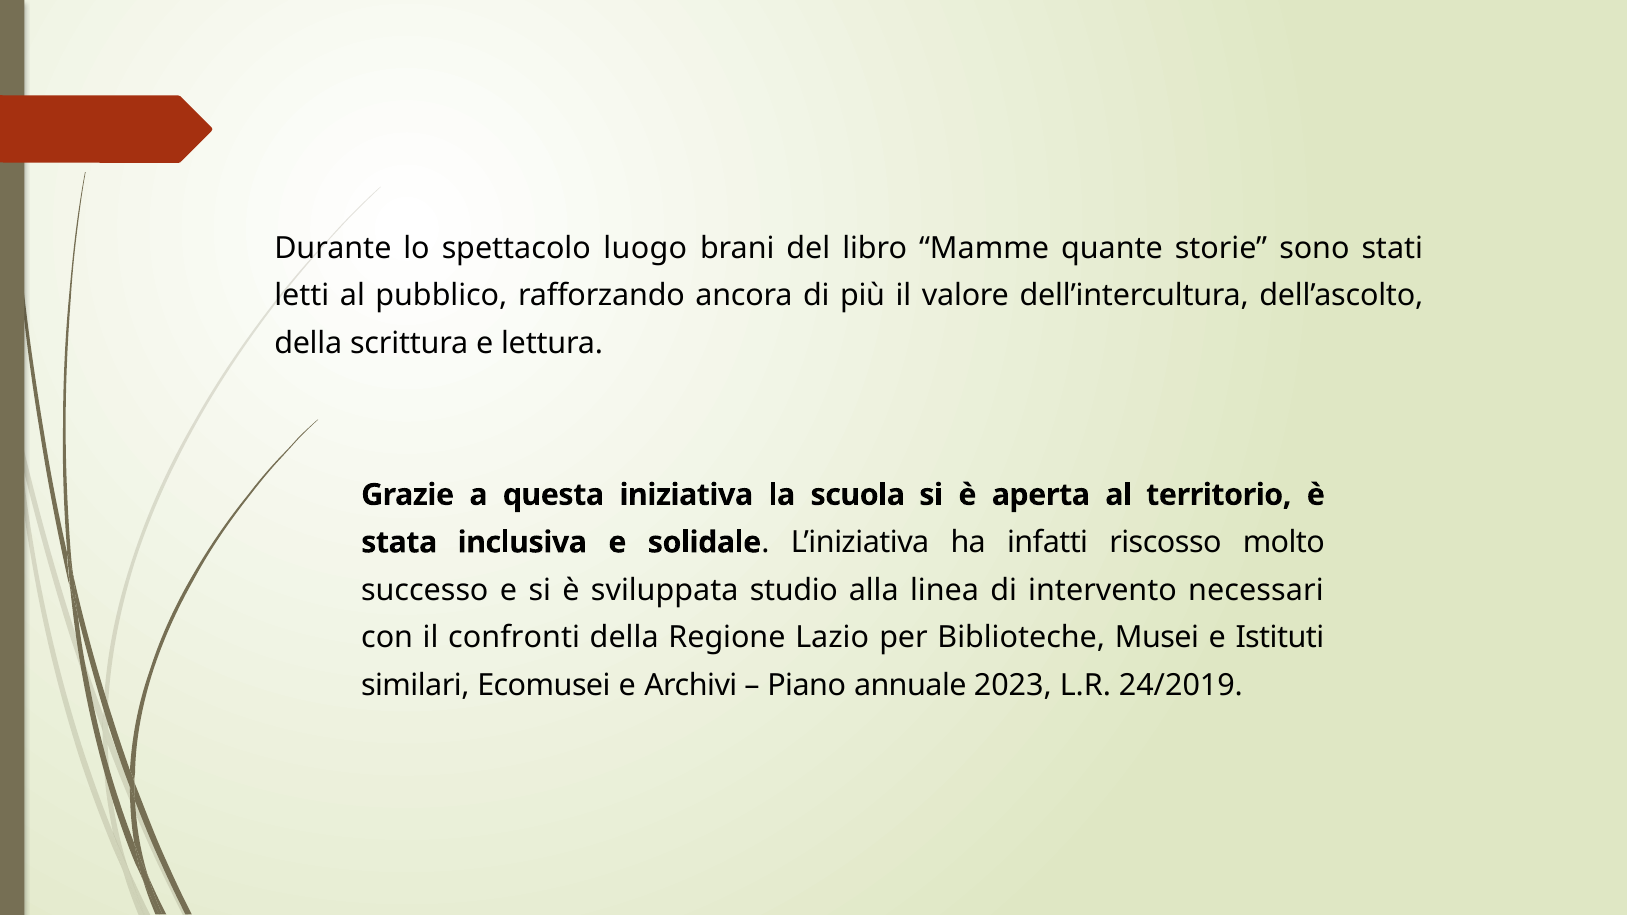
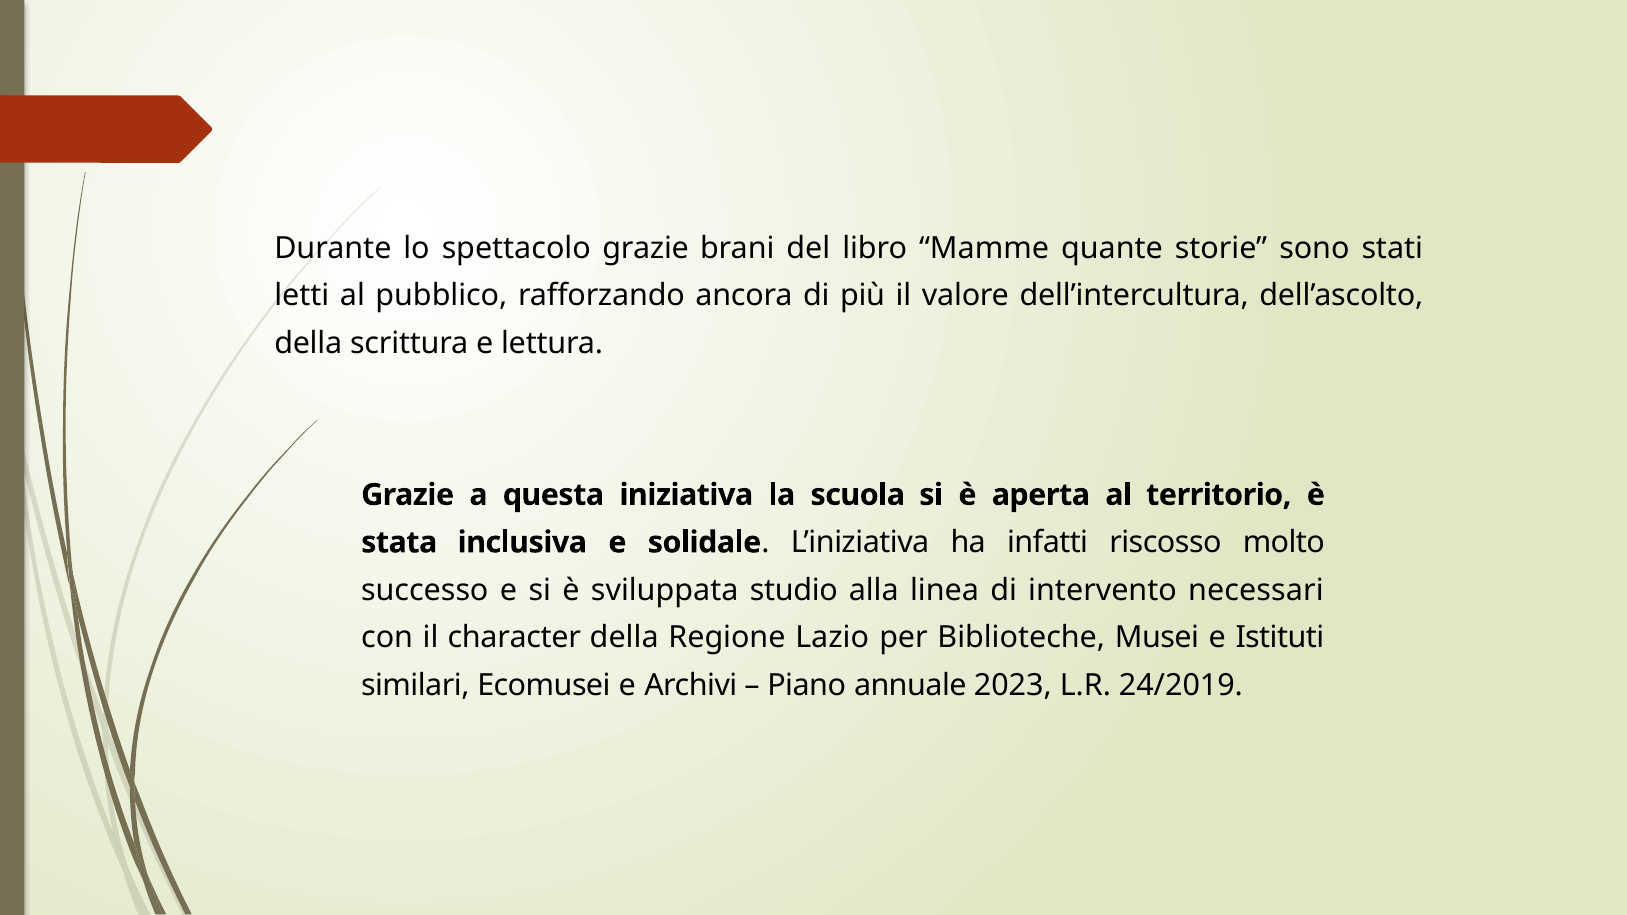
spettacolo luogo: luogo -> grazie (646, 248)
confronti: confronti -> character (514, 638)
